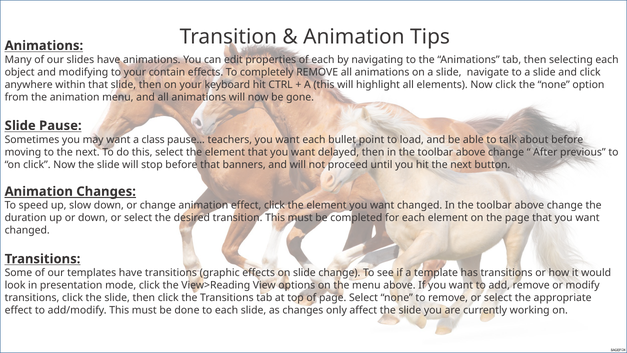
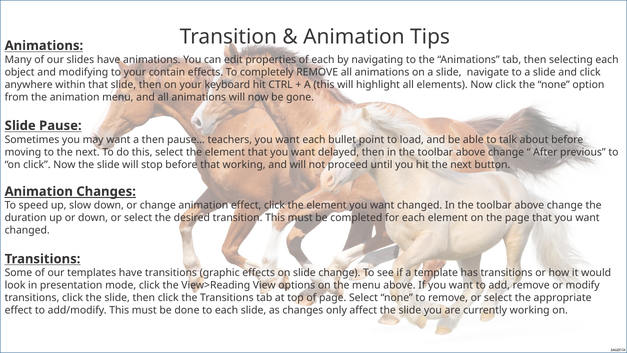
a class: class -> then (153, 139)
that banners: banners -> working (244, 165)
